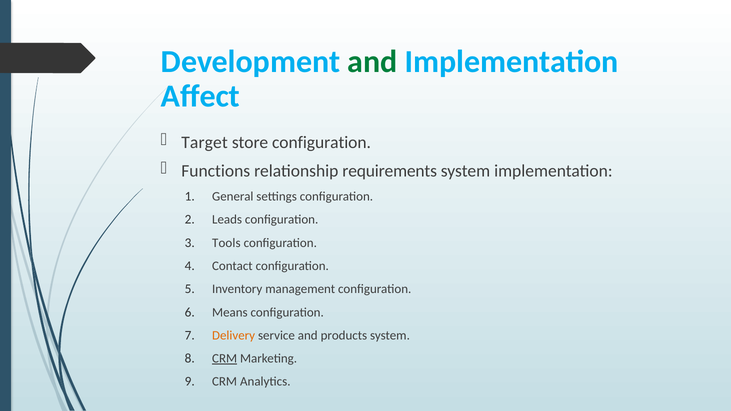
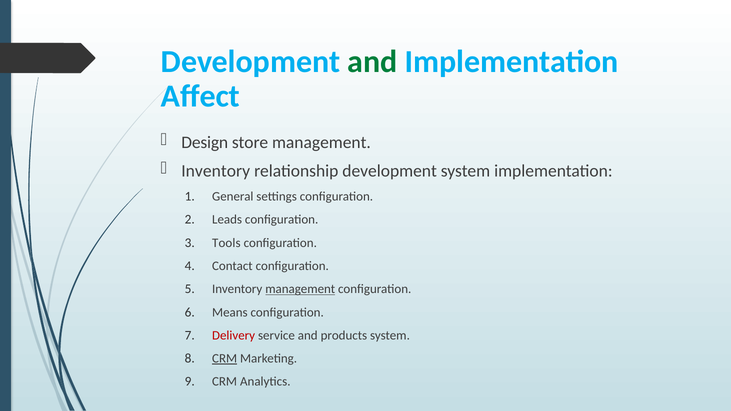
Target: Target -> Design (205, 142)
store configuration: configuration -> management (321, 142)
Functions: Functions -> Inventory (216, 171)
relationship requirements: requirements -> development (390, 171)
management underline: none -> present (300, 289)
Delivery colour: orange -> red (234, 336)
